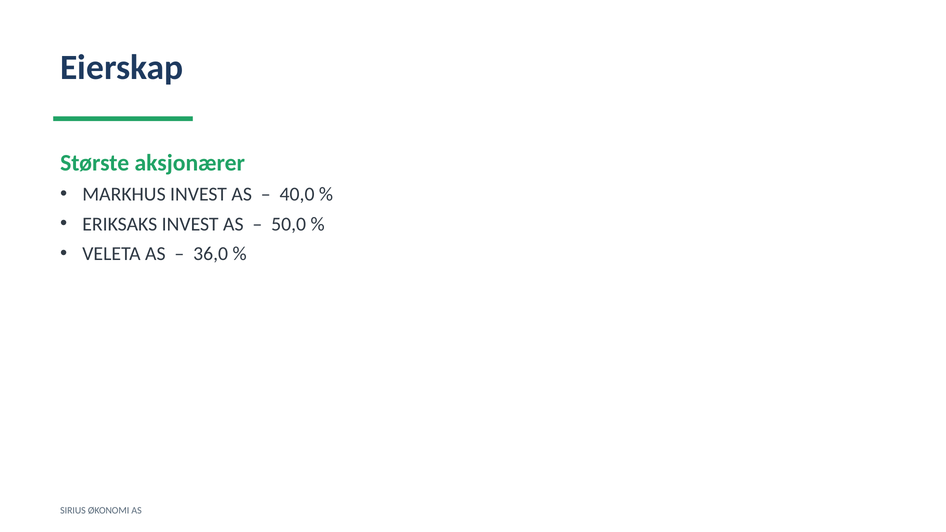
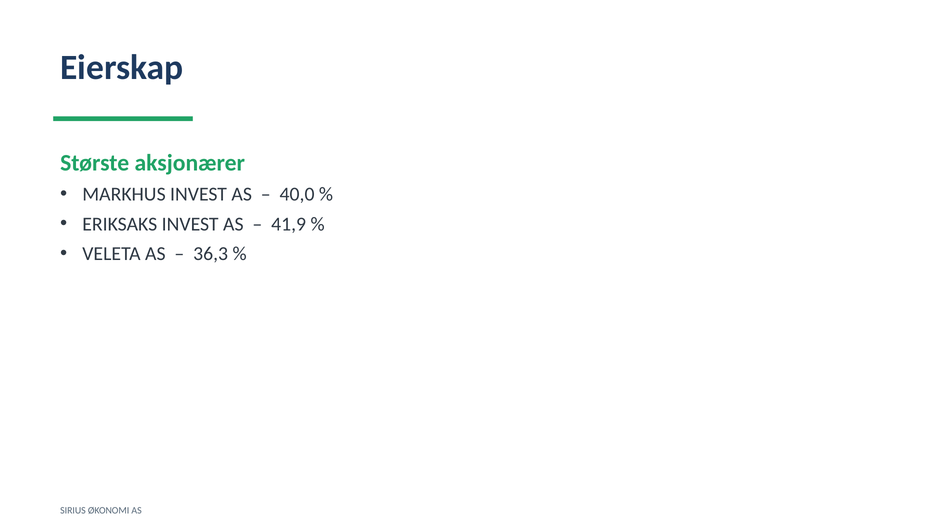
50,0: 50,0 -> 41,9 (289, 224)
36,0: 36,0 -> 36,3 (211, 254)
